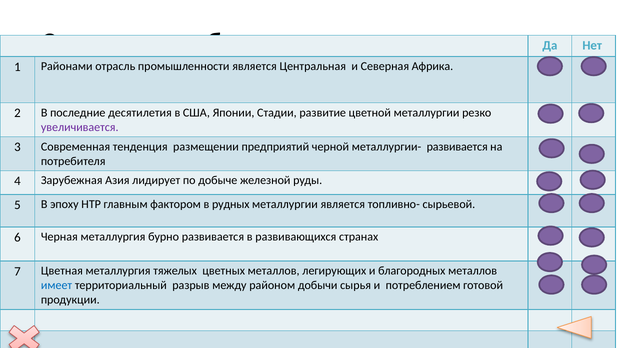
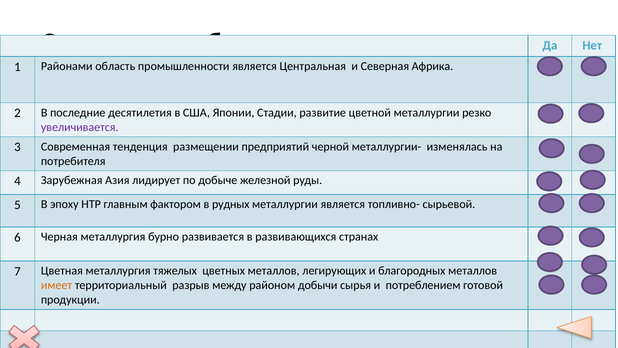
отрасль: отрасль -> область (115, 66)
металлургии- развивается: развивается -> изменялась (457, 146)
имеет colour: blue -> orange (57, 285)
